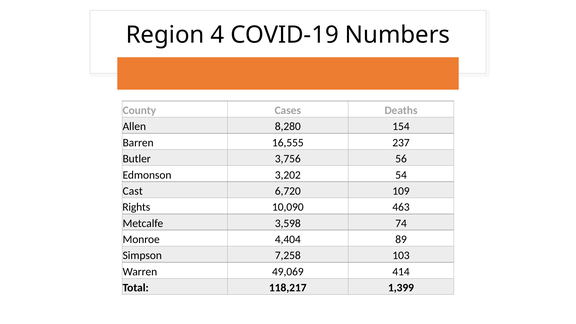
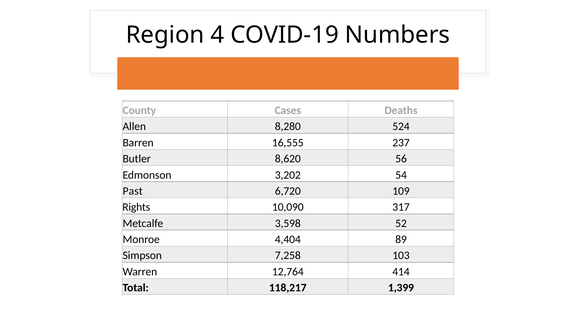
154: 154 -> 524 (401, 127)
3,756: 3,756 -> 8,620 (288, 159)
Cast: Cast -> Past (133, 191)
463: 463 -> 317 (401, 207)
74: 74 -> 52 (401, 223)
49,069: 49,069 -> 12,764 (288, 272)
